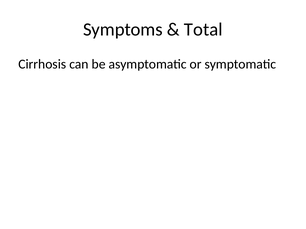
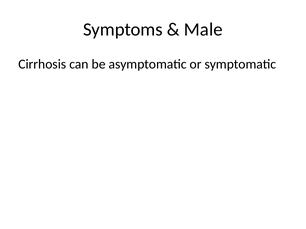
Total: Total -> Male (203, 30)
